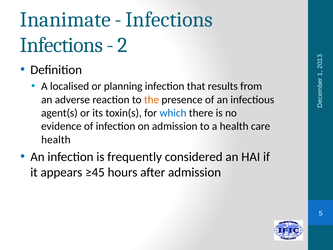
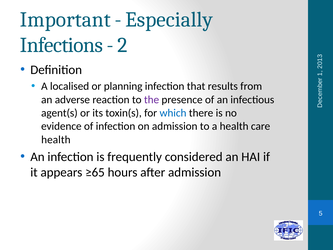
Inanimate: Inanimate -> Important (65, 20)
Infections: Infections -> Especially (169, 20)
the colour: orange -> purple (152, 99)
≥45: ≥45 -> ≥65 (95, 172)
